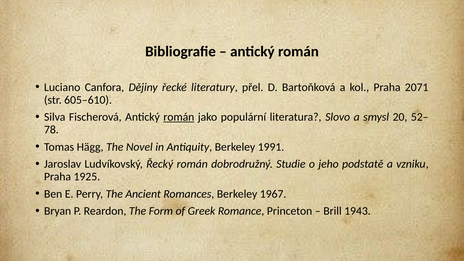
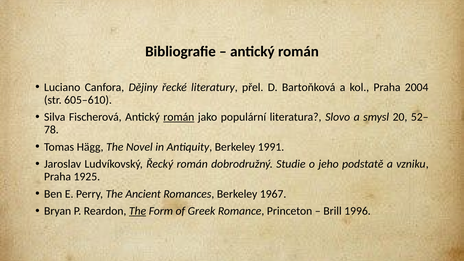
2071: 2071 -> 2004 (417, 87)
The underline: none -> present (138, 211)
1943: 1943 -> 1996 (358, 211)
